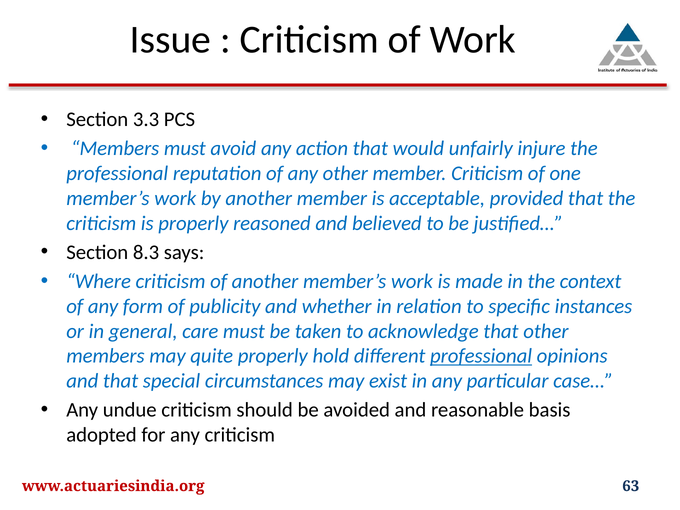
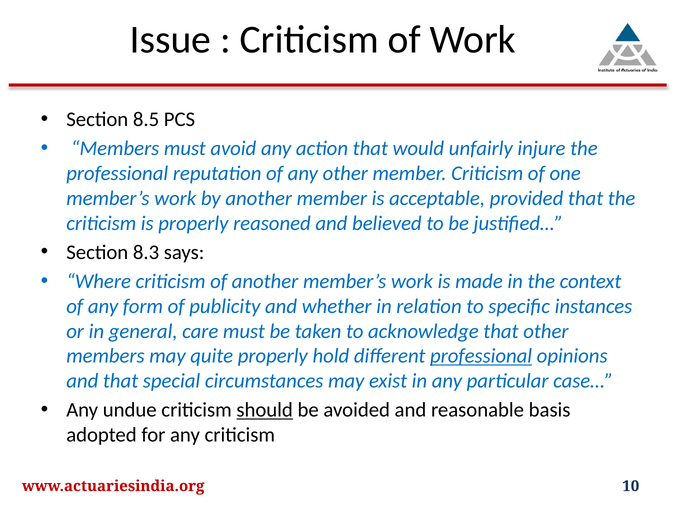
3.3: 3.3 -> 8.5 (146, 119)
should underline: none -> present (265, 410)
63: 63 -> 10 (631, 486)
